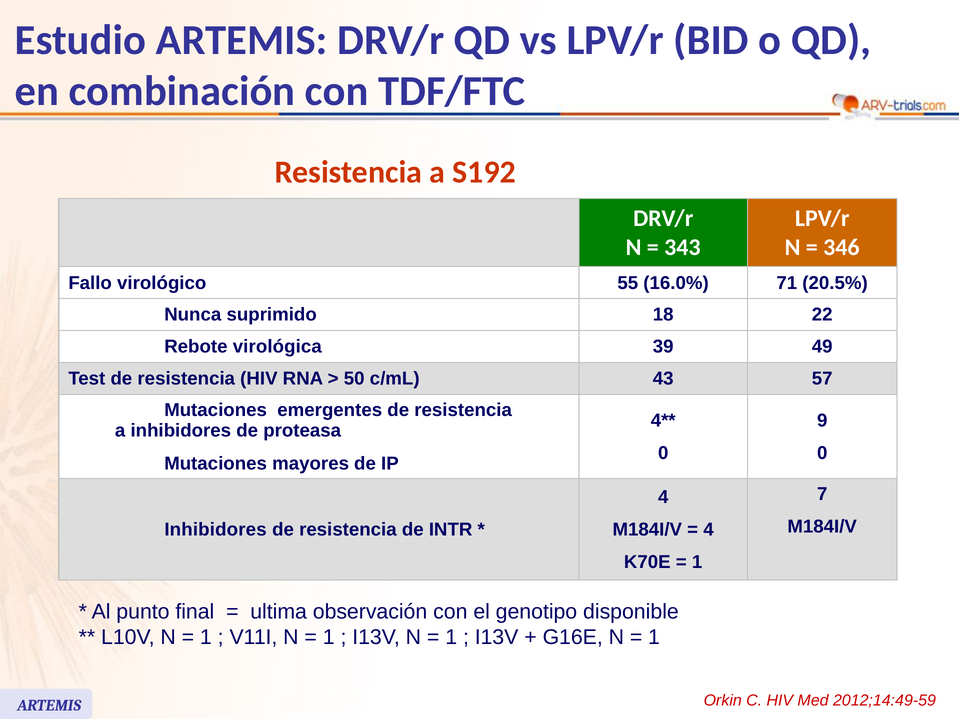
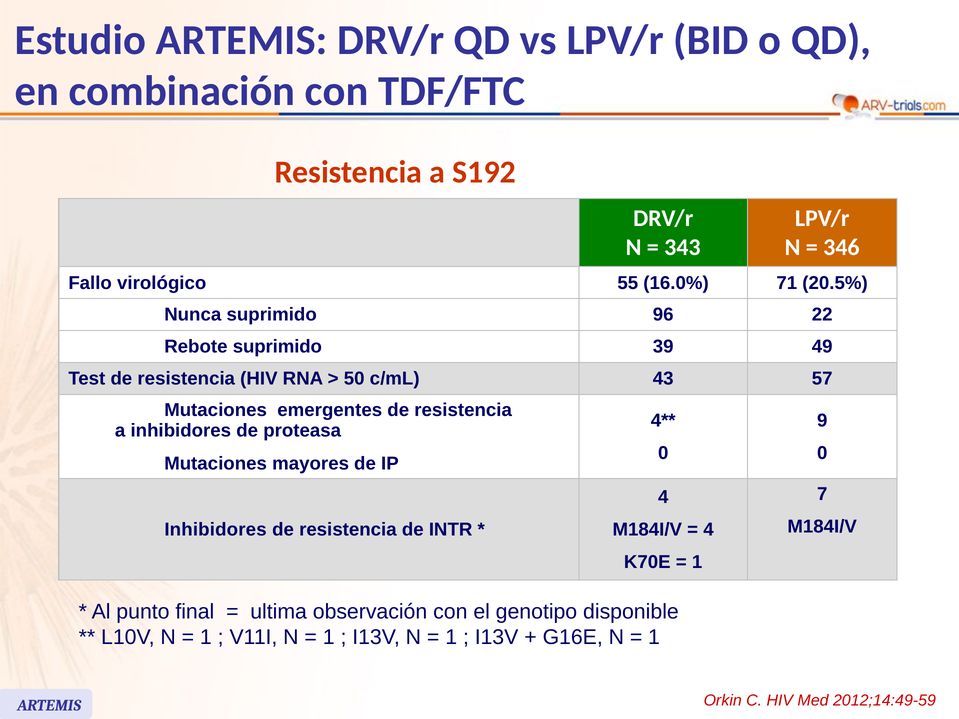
18: 18 -> 96 (663, 315)
Rebote virológica: virológica -> suprimido (277, 347)
